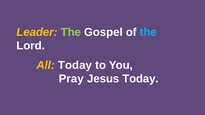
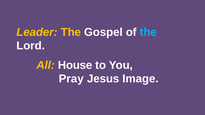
The colour: light green -> yellow (71, 32)
All Today: Today -> House (75, 65)
Jesus Today: Today -> Image (140, 79)
